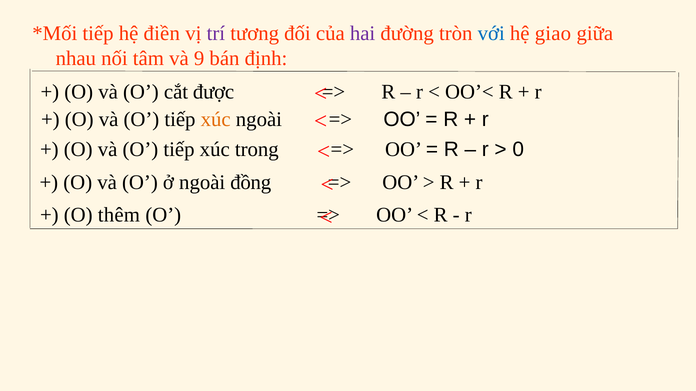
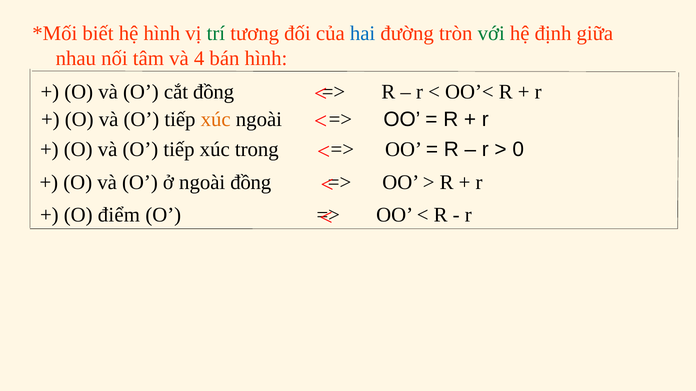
tiếp: tiếp -> biết (98, 33)
hệ điền: điền -> hình (162, 33)
trí colour: purple -> green (216, 33)
hai colour: purple -> blue (363, 33)
với colour: blue -> green (491, 33)
giao: giao -> định (553, 33)
9: 9 -> 4 (199, 58)
bán định: định -> hình (266, 58)
cắt được: được -> đồng (214, 92)
thêm: thêm -> điểm (119, 215)
